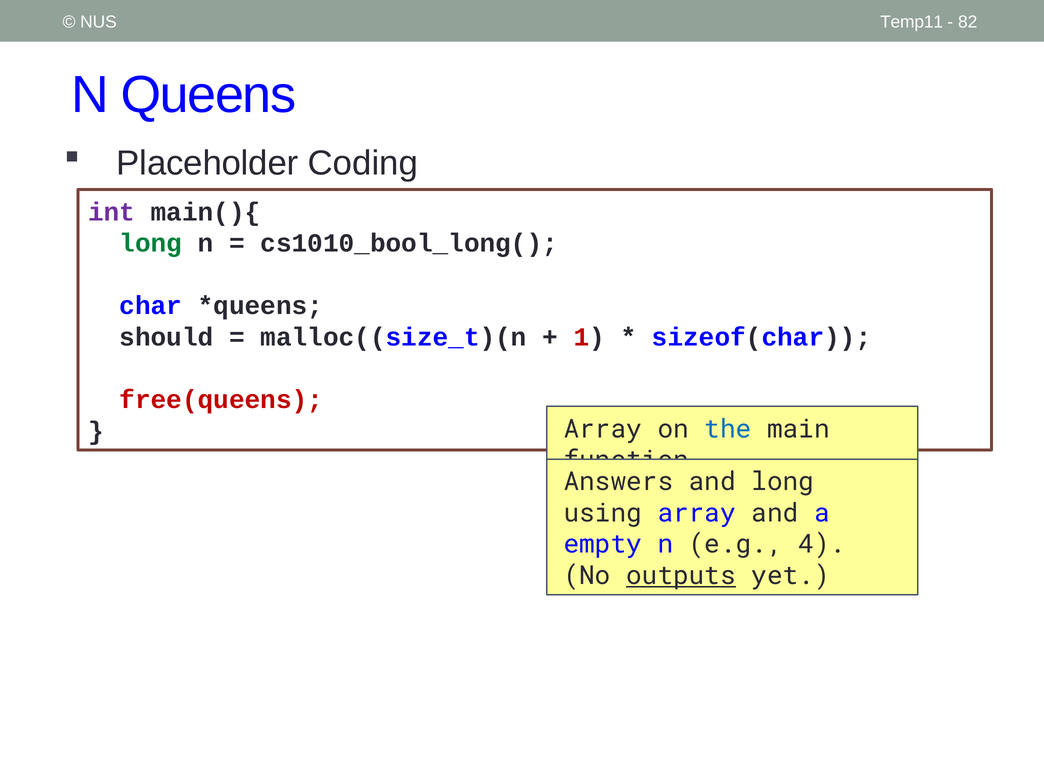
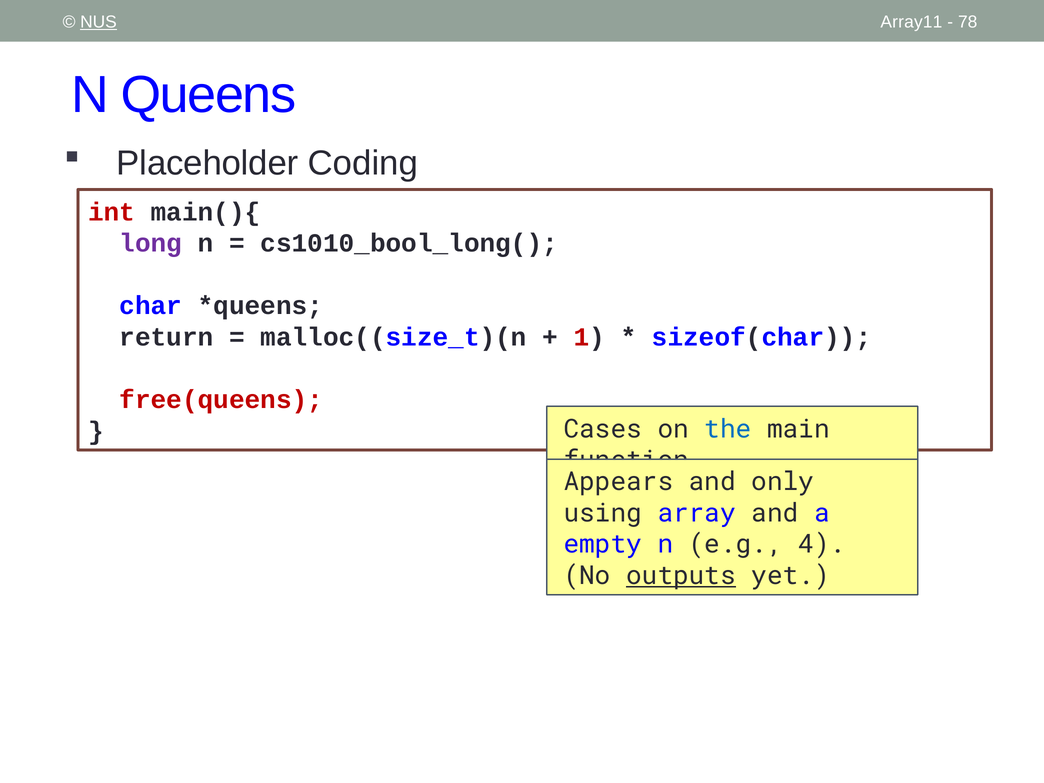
NUS underline: none -> present (99, 22)
Temp11: Temp11 -> Array11 (911, 22)
82: 82 -> 78 (968, 22)
int colour: purple -> red (112, 212)
long colour: green -> purple (151, 243)
should: should -> return (166, 337)
Array: Array -> Cases (603, 429)
Answers: Answers -> Appears (618, 482)
and long: long -> only (783, 482)
